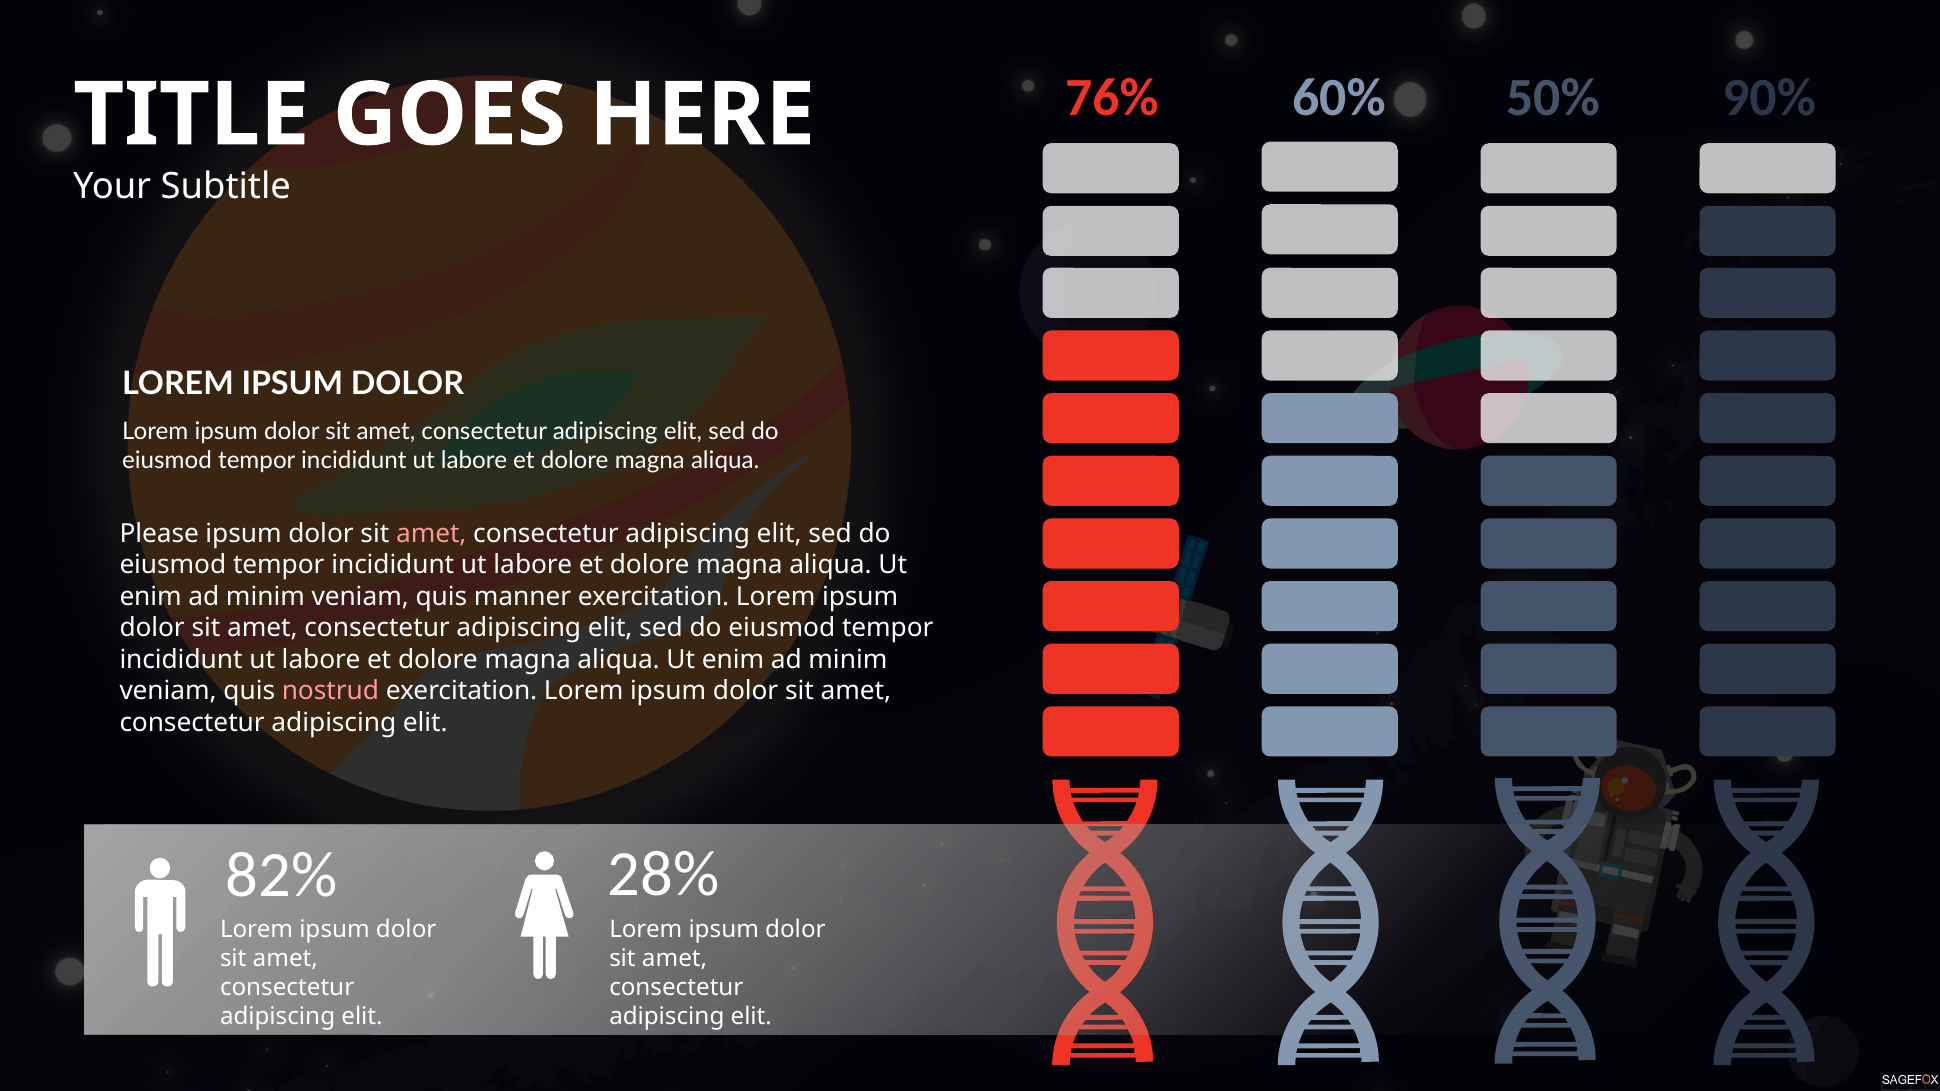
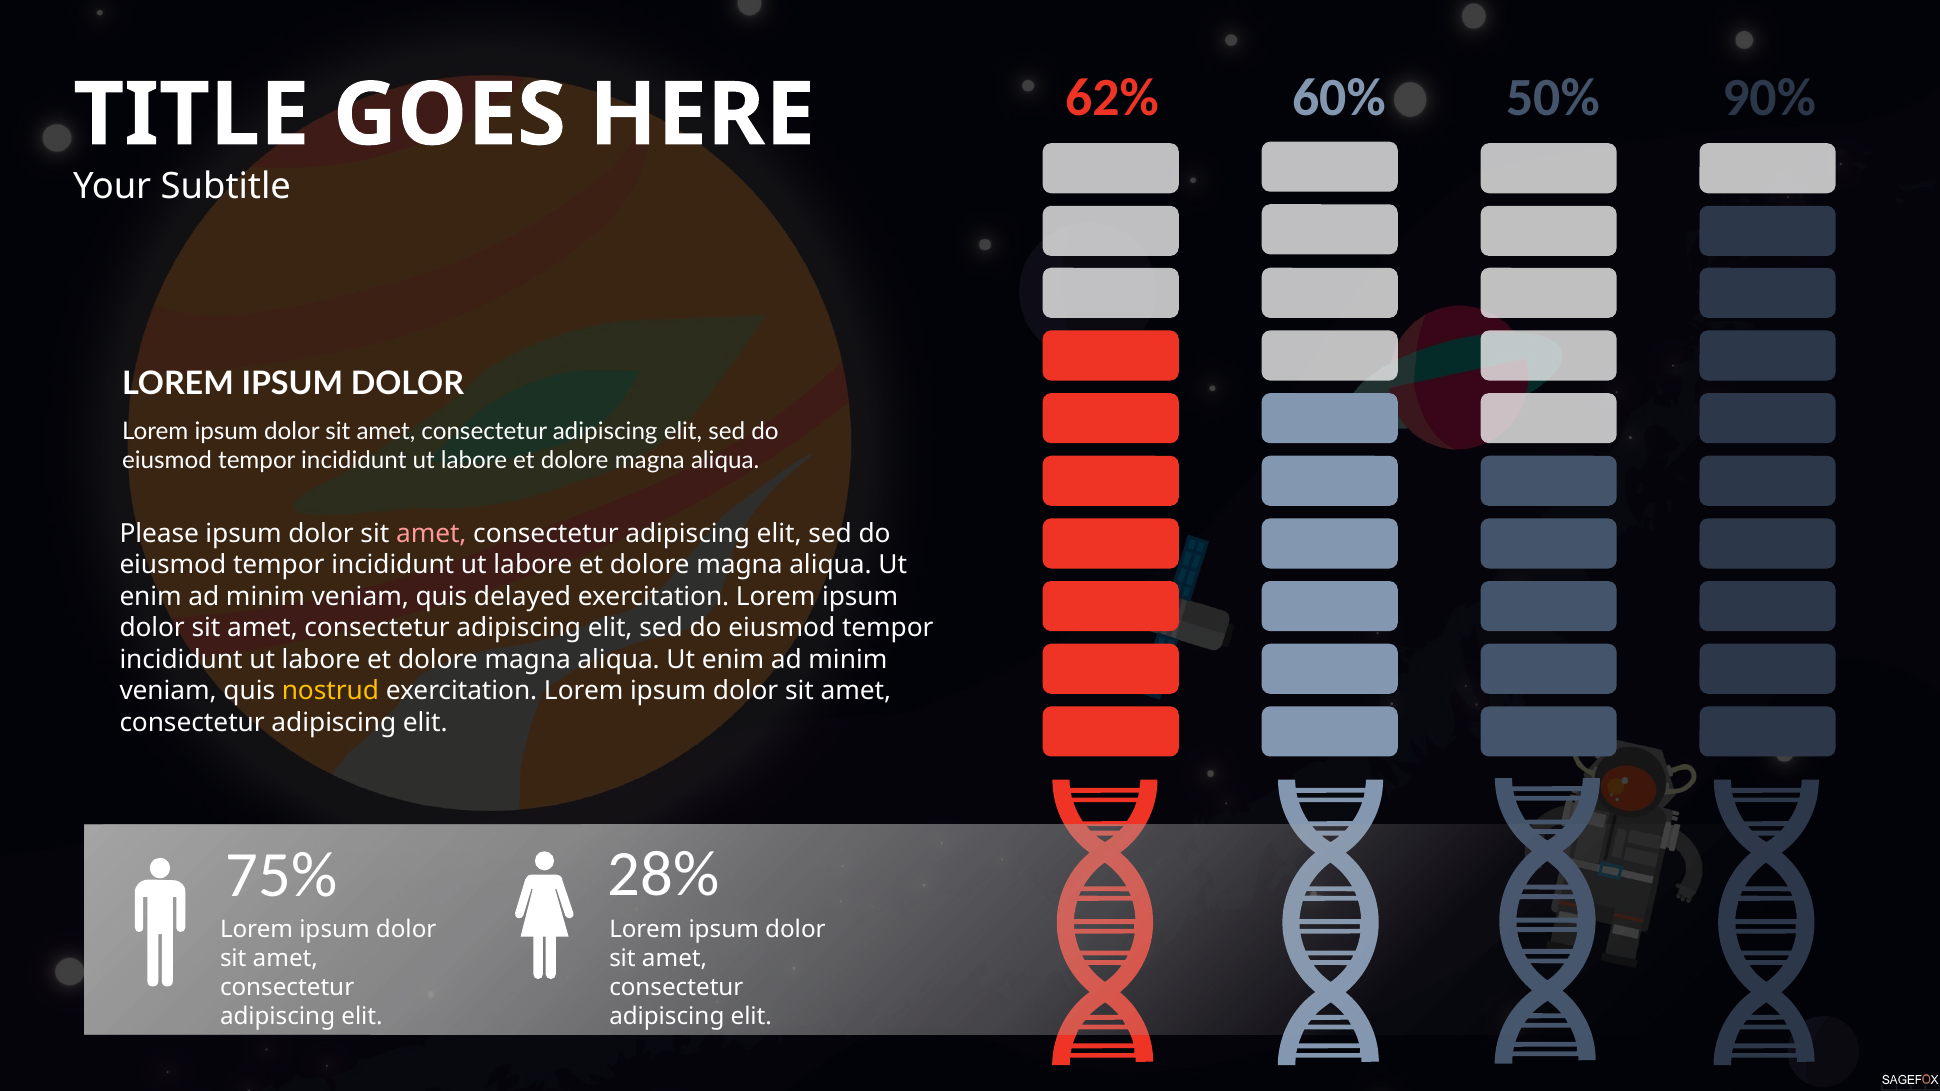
76%: 76% -> 62% (1112, 97)
manner: manner -> delayed (522, 597)
nostrud colour: pink -> yellow (330, 691)
82%: 82% -> 75% (282, 875)
